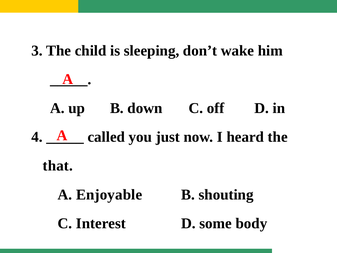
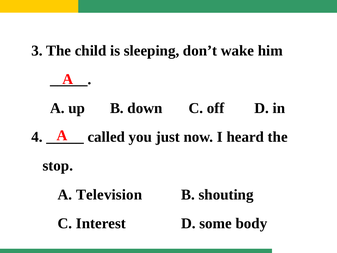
that: that -> stop (58, 166)
Enjoyable: Enjoyable -> Television (109, 194)
